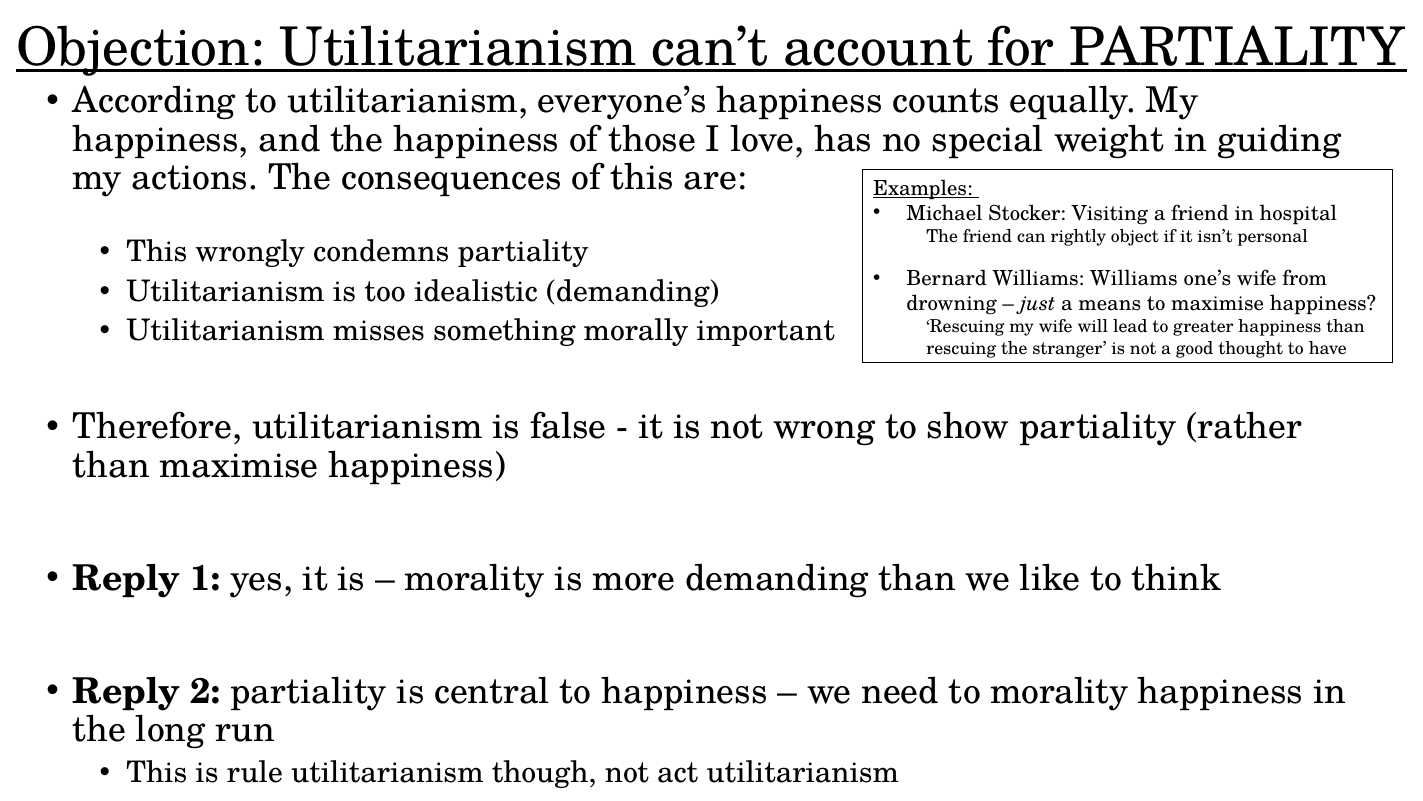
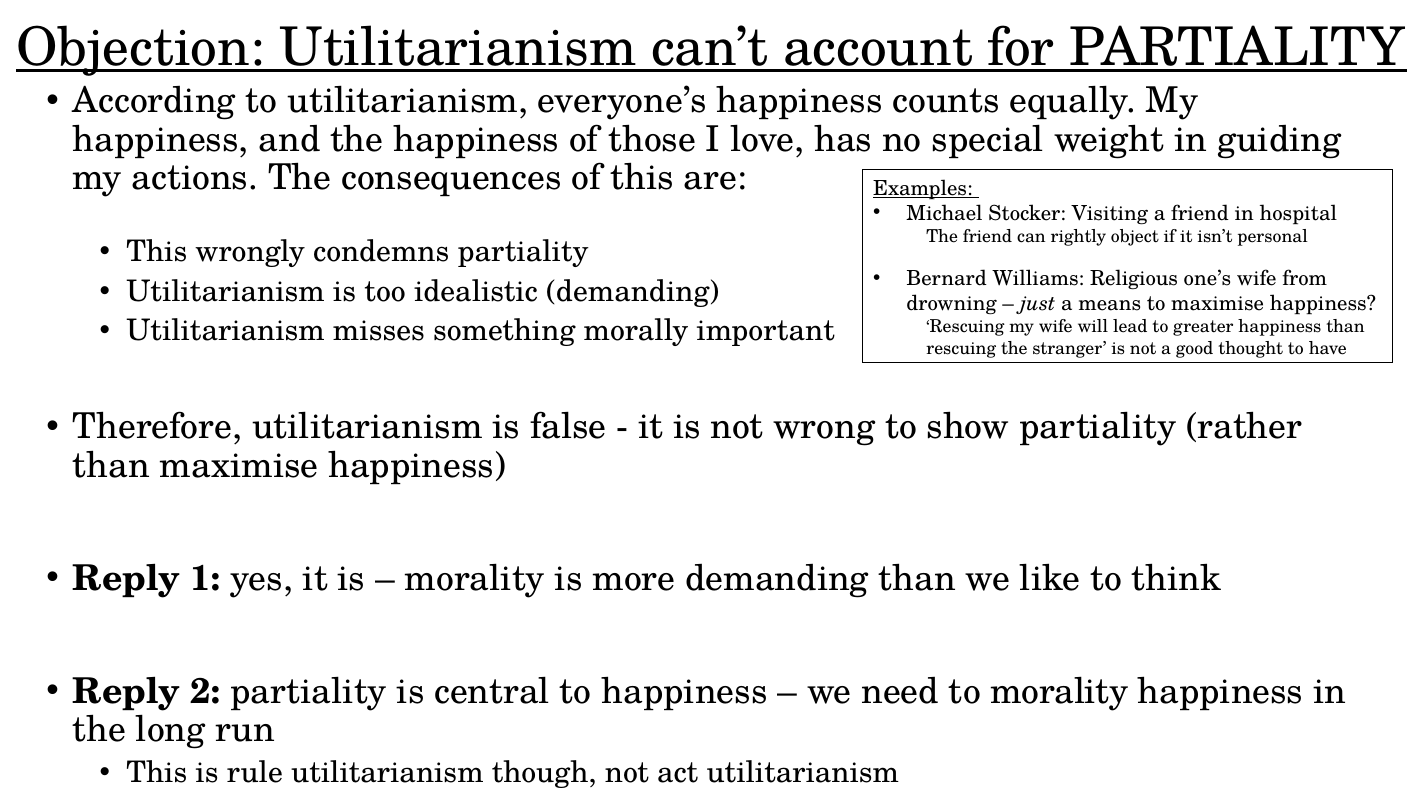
Williams Williams: Williams -> Religious (1134, 279)
